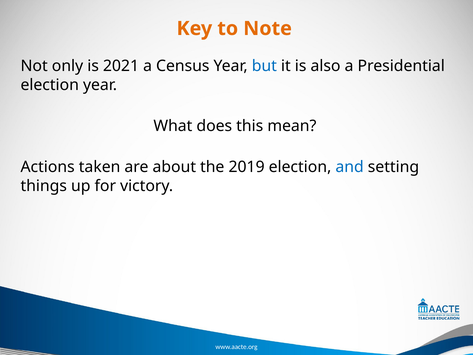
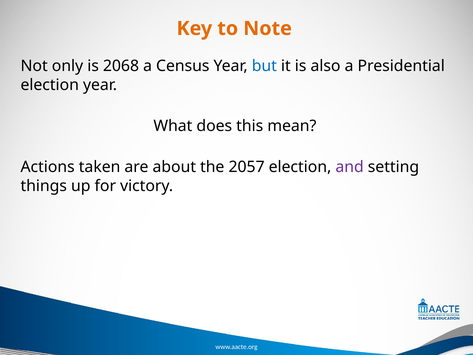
2021: 2021 -> 2068 (121, 66)
2019: 2019 -> 2057 (247, 167)
and colour: blue -> purple (350, 167)
